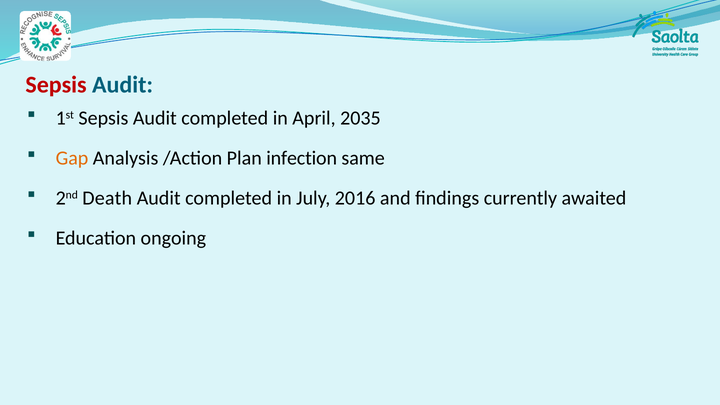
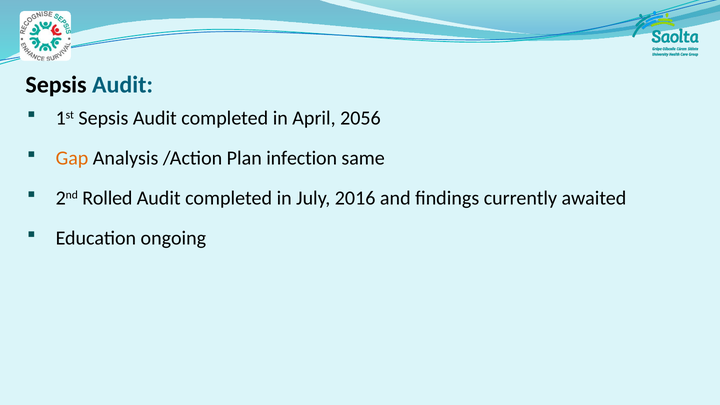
Sepsis colour: red -> black (56, 85)
2035: 2035 -> 2056 (360, 118)
Death: Death -> Rolled (107, 198)
